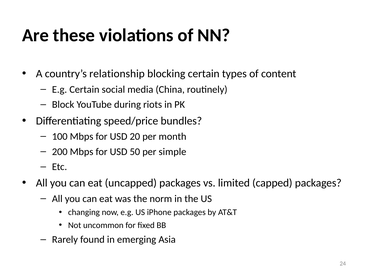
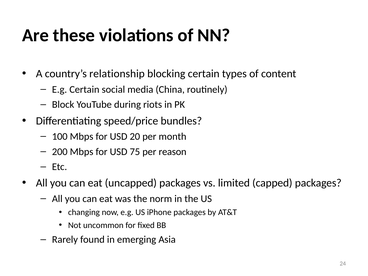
50: 50 -> 75 (135, 152)
simple: simple -> reason (173, 152)
